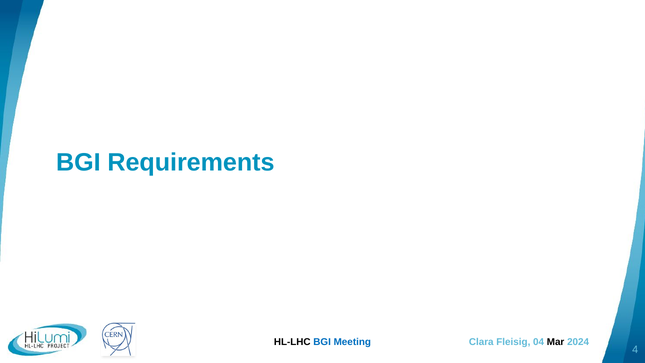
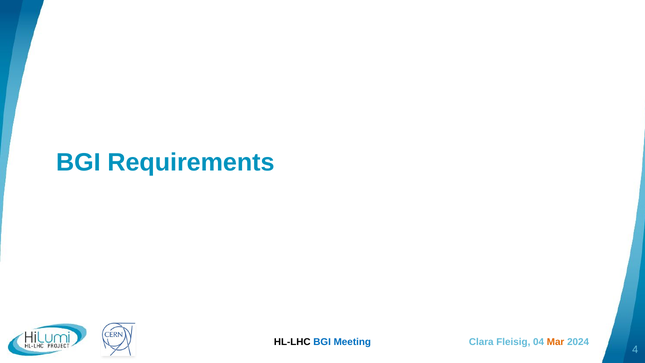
Mar colour: black -> orange (556, 342)
